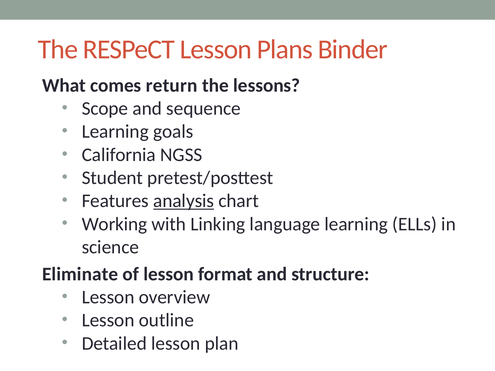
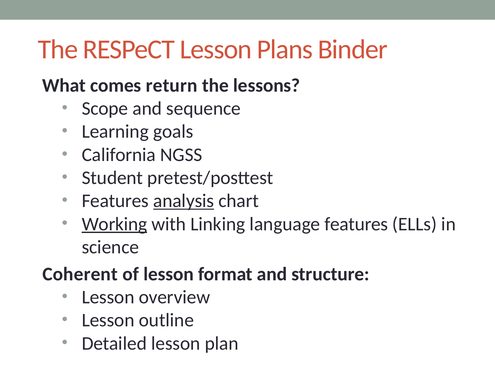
Working underline: none -> present (114, 224)
language learning: learning -> features (356, 224)
Eliminate: Eliminate -> Coherent (80, 274)
